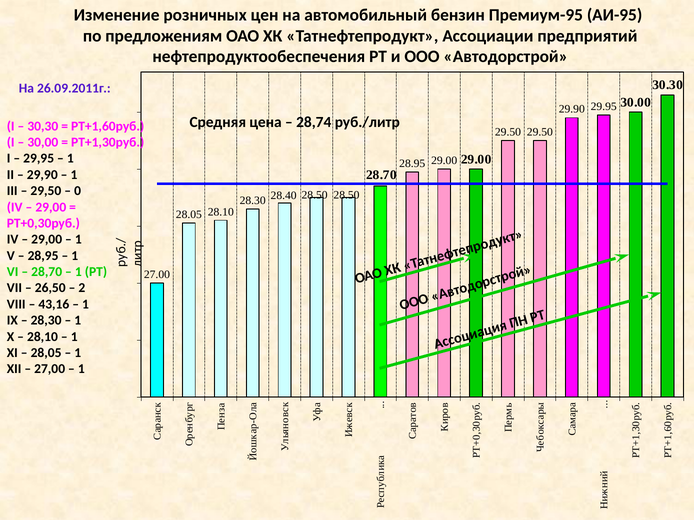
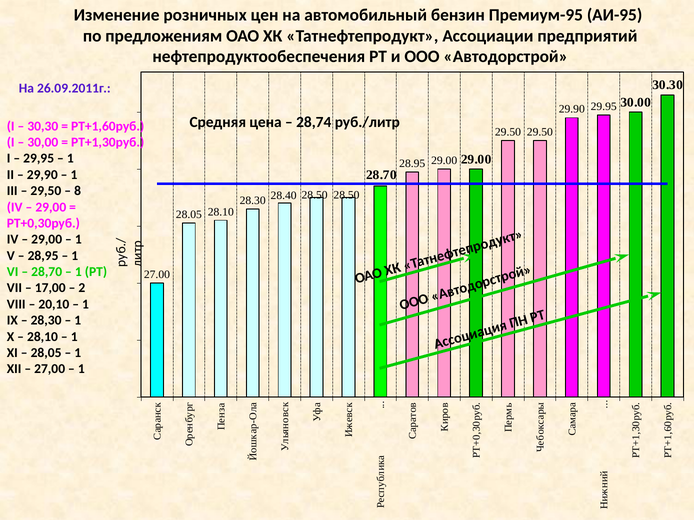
0: 0 -> 8 (78, 191)
26,50: 26,50 -> 17,00 (50, 288)
43,16: 43,16 -> 20,10 (54, 305)
